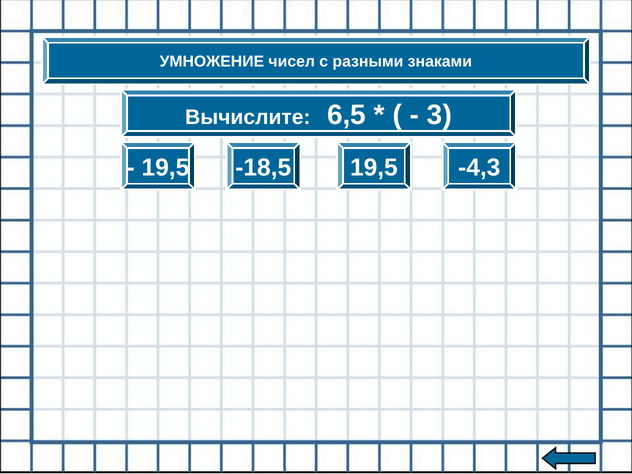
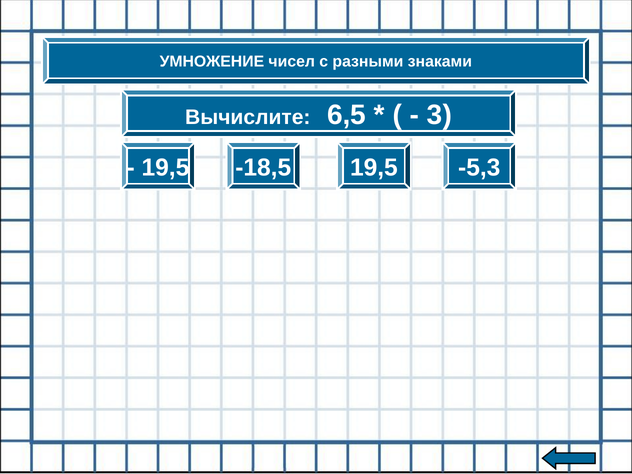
-4,3: -4,3 -> -5,3 (479, 168)
